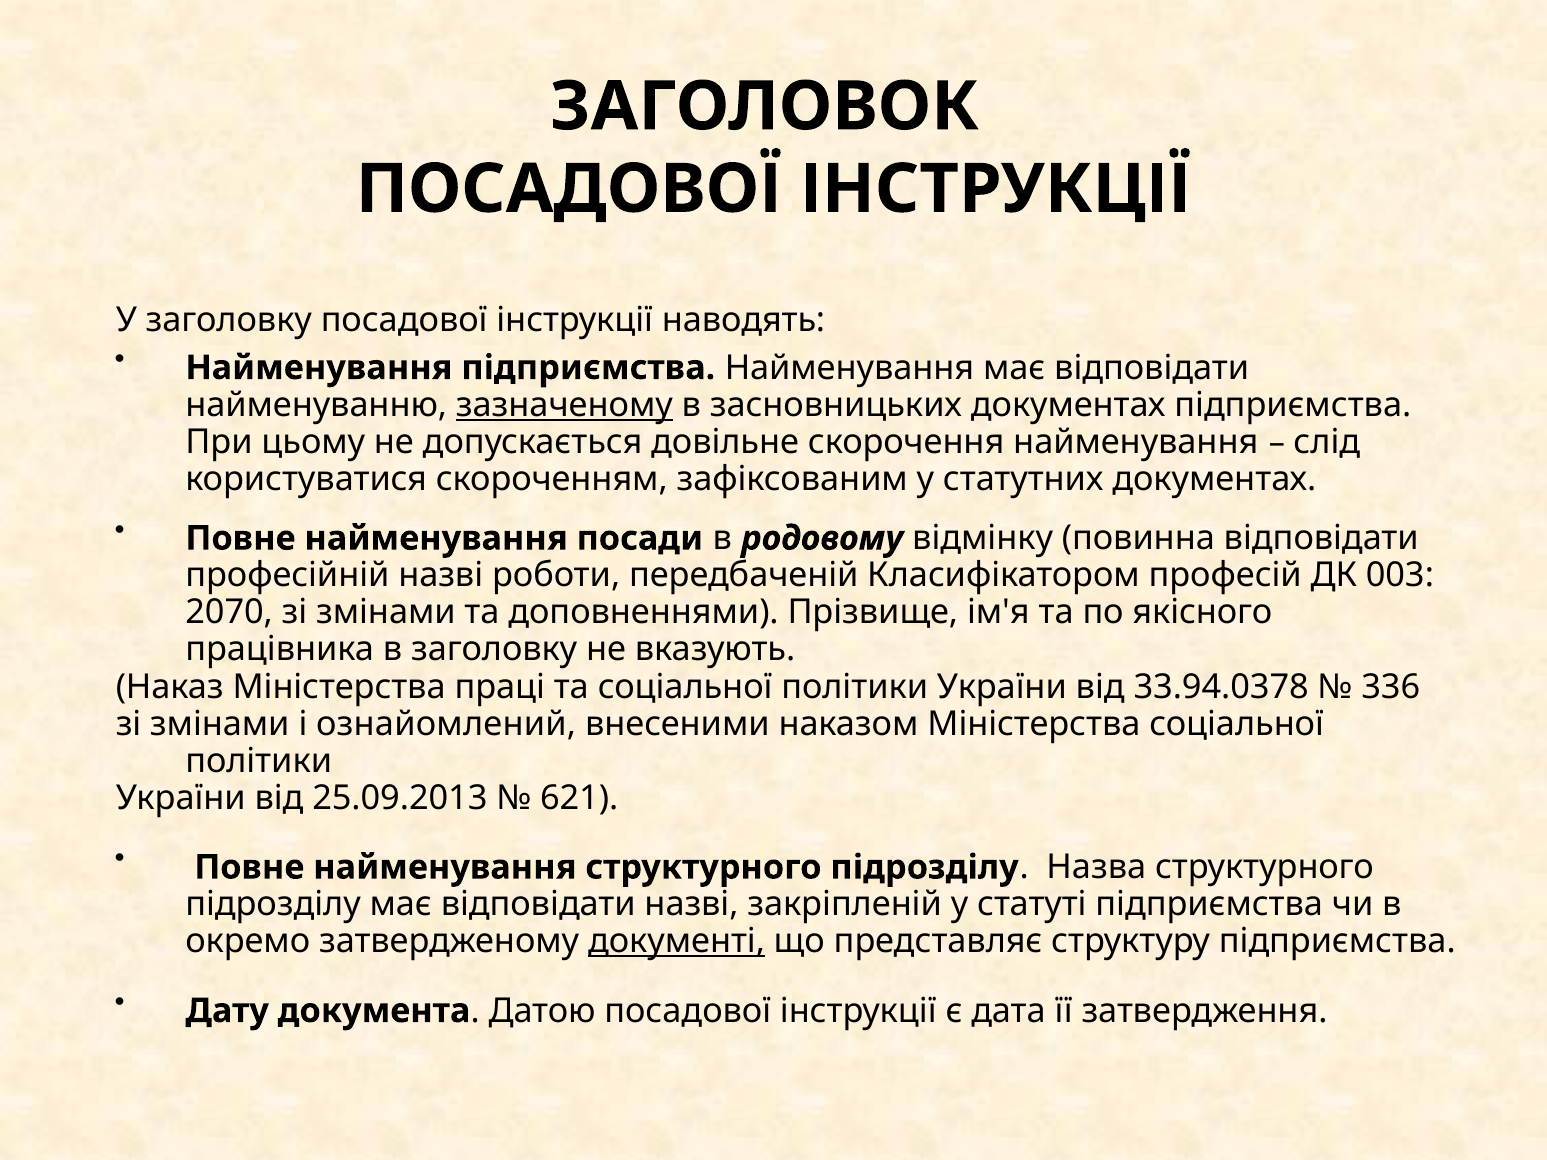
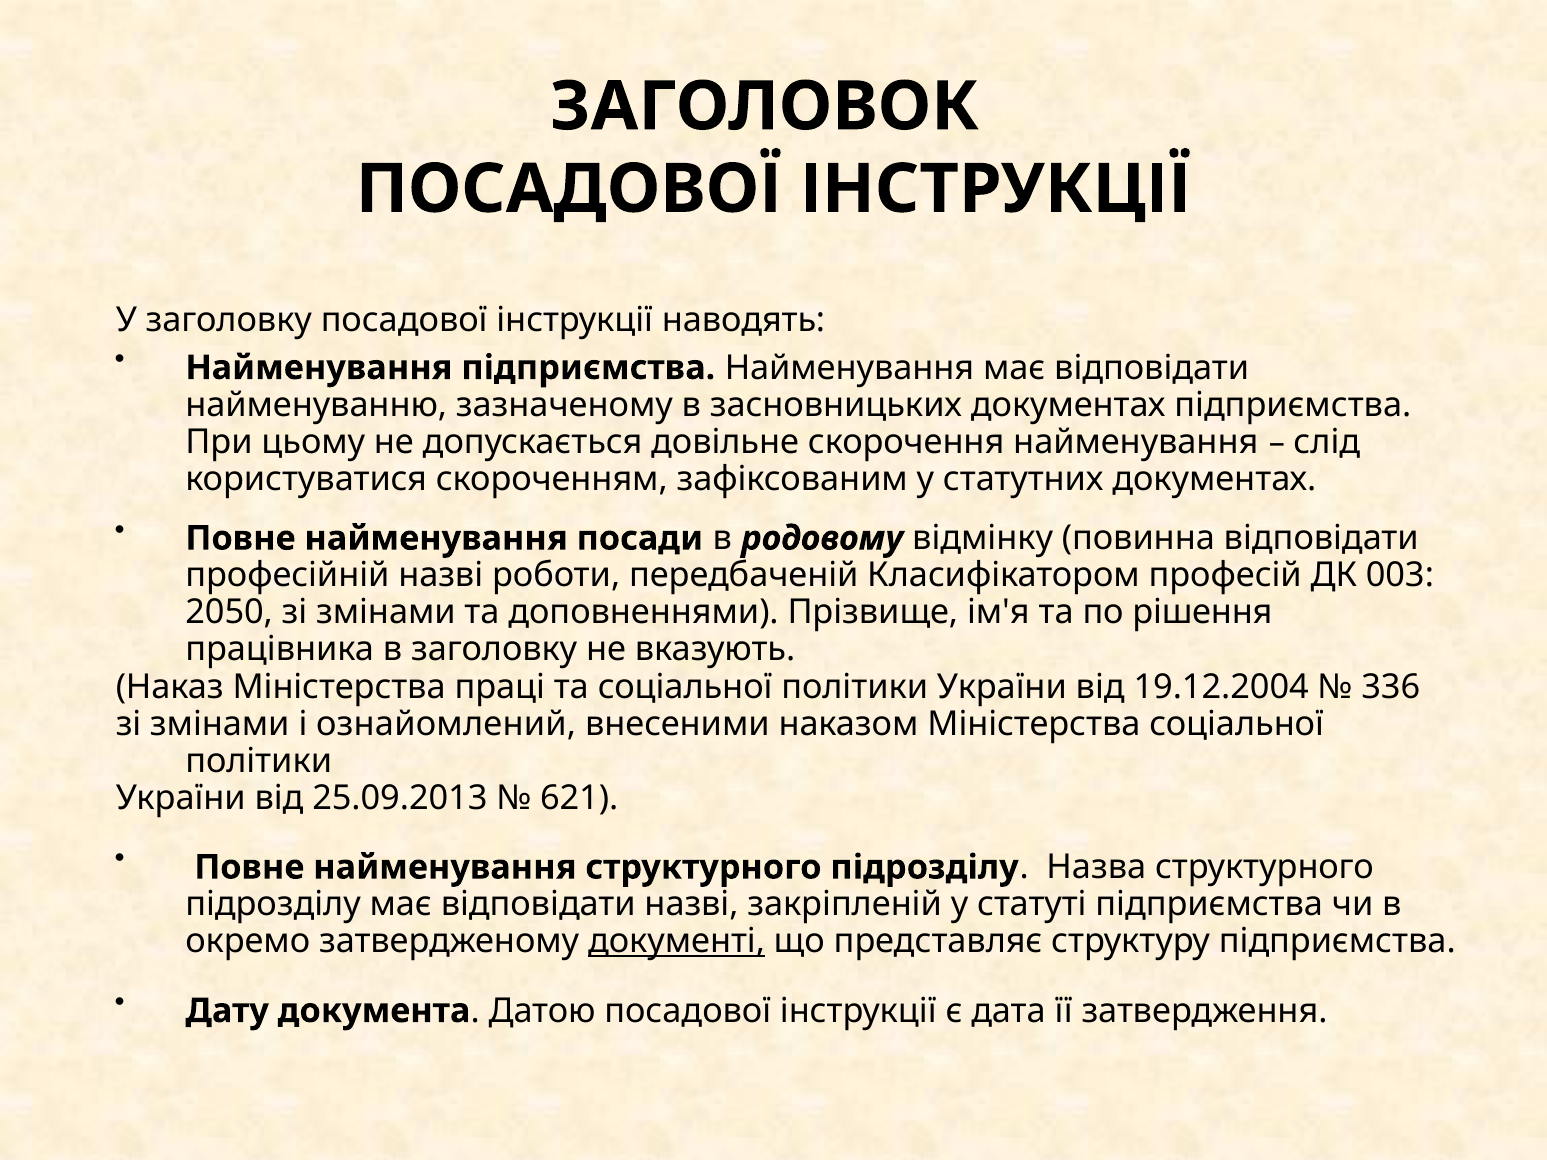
зазначеному underline: present -> none (564, 405)
2070: 2070 -> 2050 (229, 613)
якісного: якісного -> рішення (1202, 613)
33.94.0378: 33.94.0378 -> 19.12.2004 (1221, 687)
